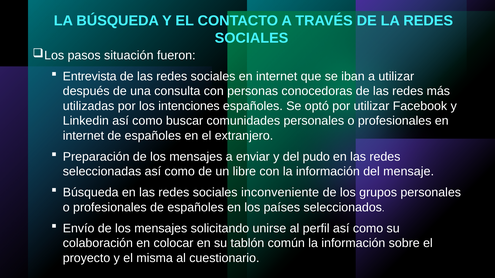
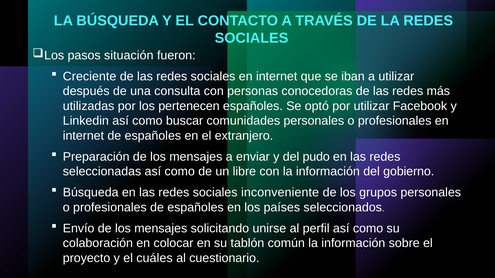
Entrevista: Entrevista -> Creciente (90, 77)
intenciones: intenciones -> pertenecen (189, 106)
mensaje: mensaje -> gobierno (409, 172)
misma: misma -> cuáles (155, 258)
